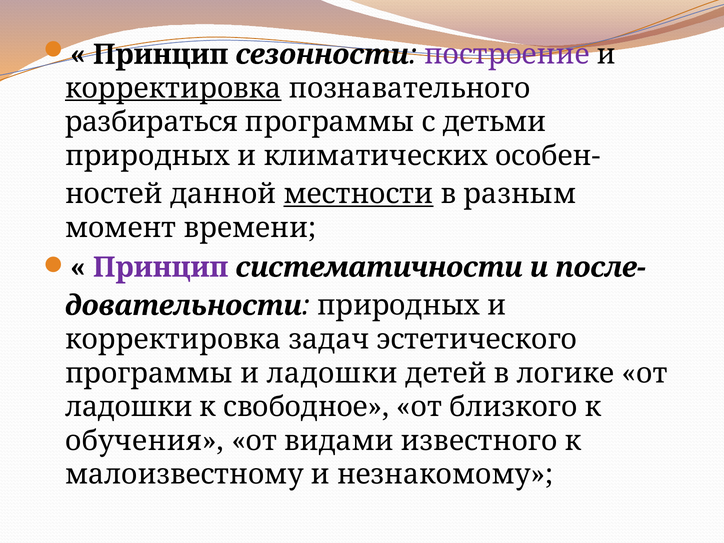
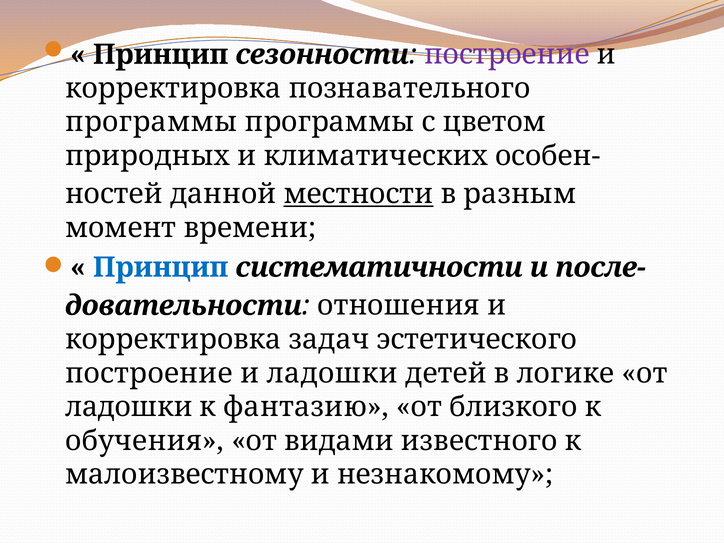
корректировка underline: present -> none (173, 88)
разбираться: разбираться -> программы (151, 122)
детьми: детьми -> цветом (494, 122)
Принцип colour: purple -> blue (161, 267)
природных: природных -> отношения (398, 306)
программы: программы -> построение (149, 373)
свободное: свободное -> фантазию (306, 407)
